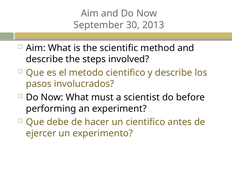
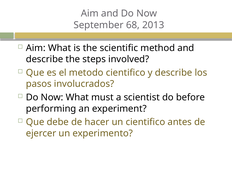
30: 30 -> 68 (133, 25)
